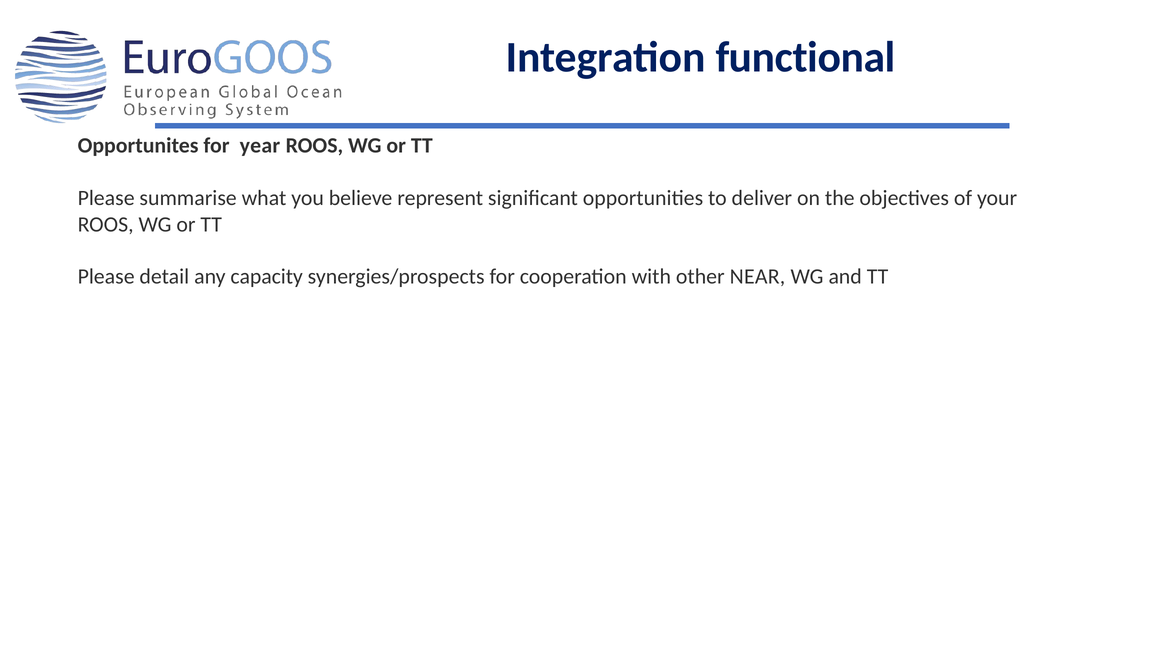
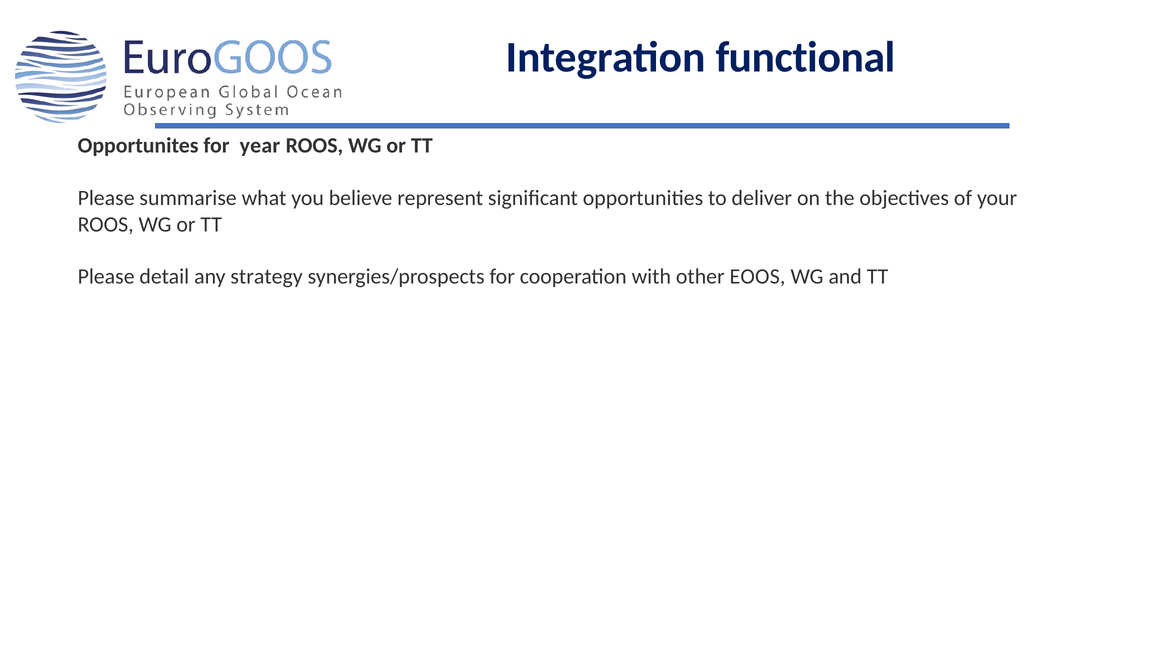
capacity: capacity -> strategy (267, 277)
NEAR: NEAR -> EOOS (758, 277)
